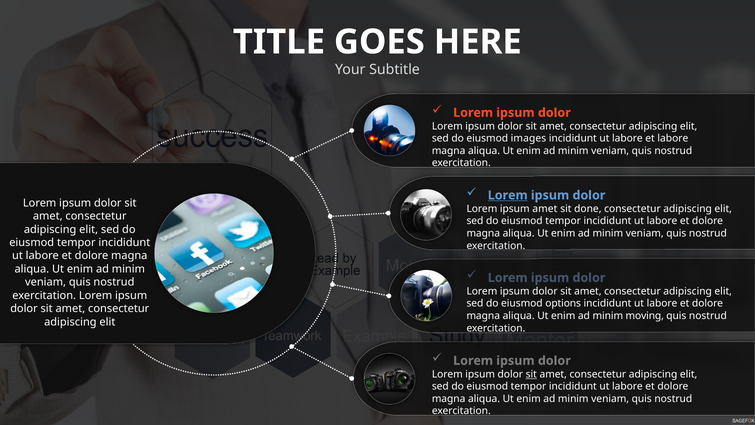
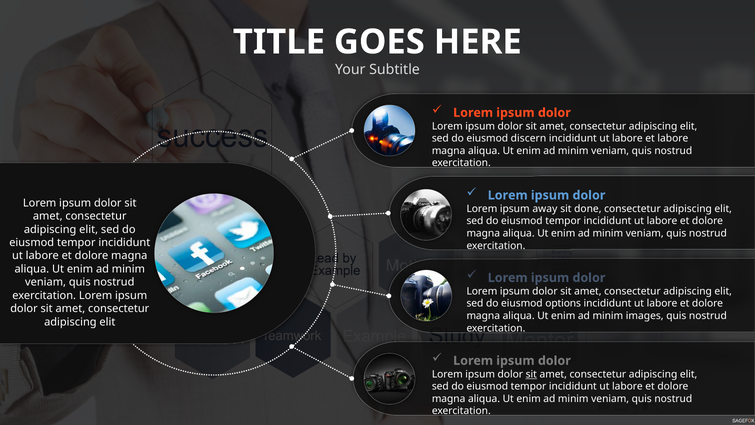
images: images -> discern (528, 138)
Lorem underline: present -> none (508, 195)
ipsum amet: amet -> away (545, 209)
moving: moving -> images (645, 316)
